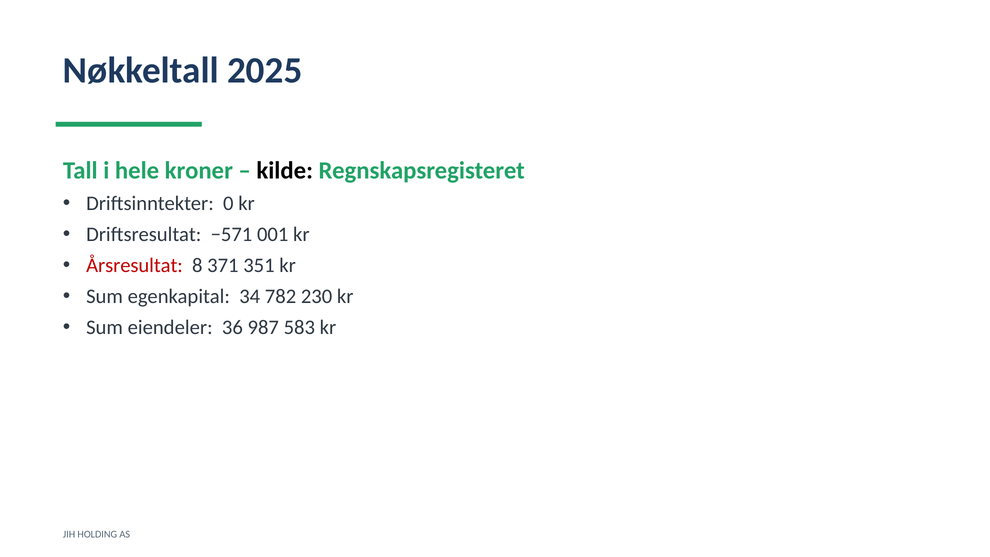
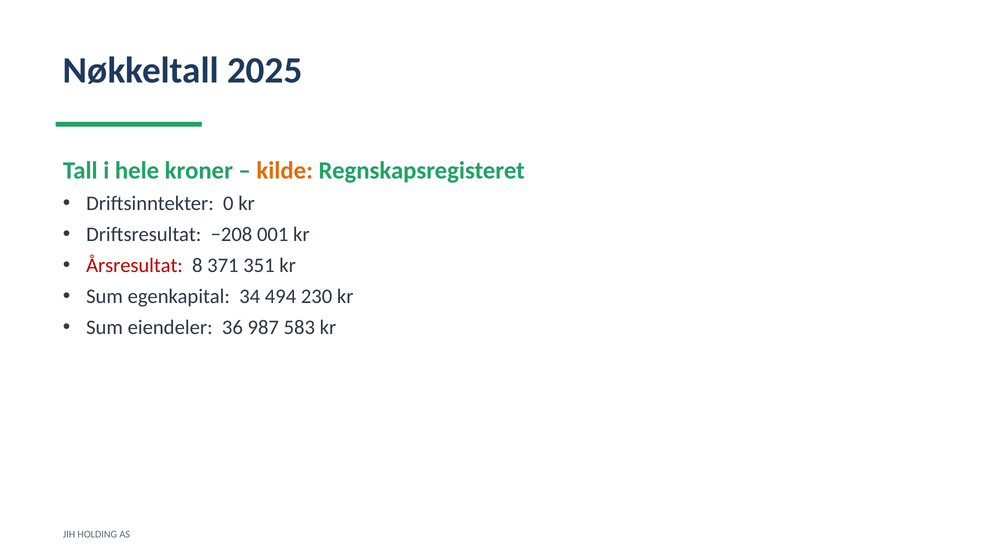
kilde colour: black -> orange (285, 170)
−571: −571 -> −208 (231, 235)
782: 782 -> 494 (281, 296)
